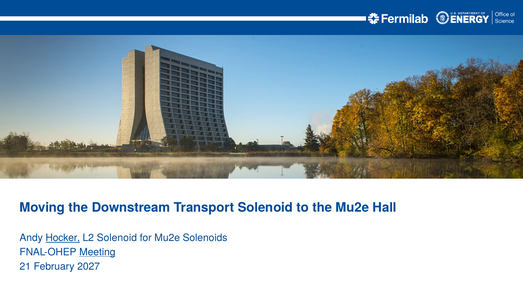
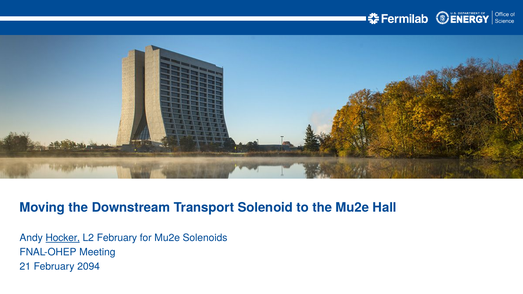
L2 Solenoid: Solenoid -> February (117, 238)
Meeting underline: present -> none (97, 252)
2027: 2027 -> 2094 (89, 267)
